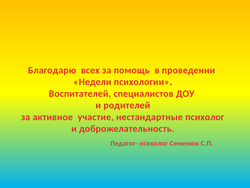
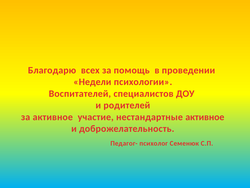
нестандартные психолог: психолог -> активное (205, 117)
